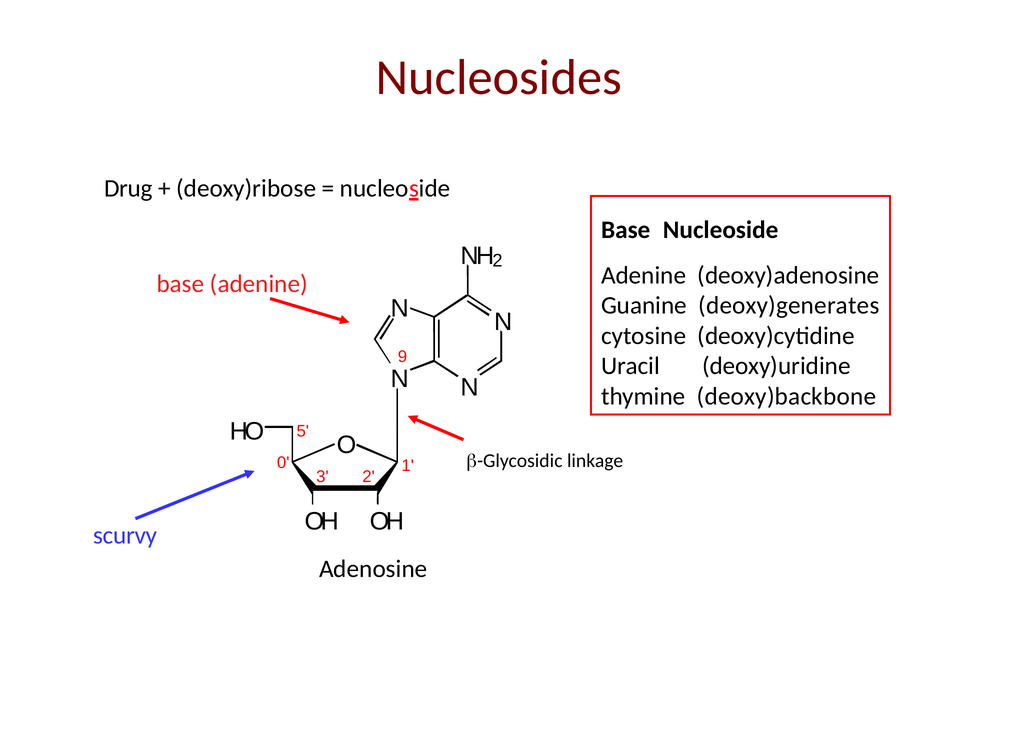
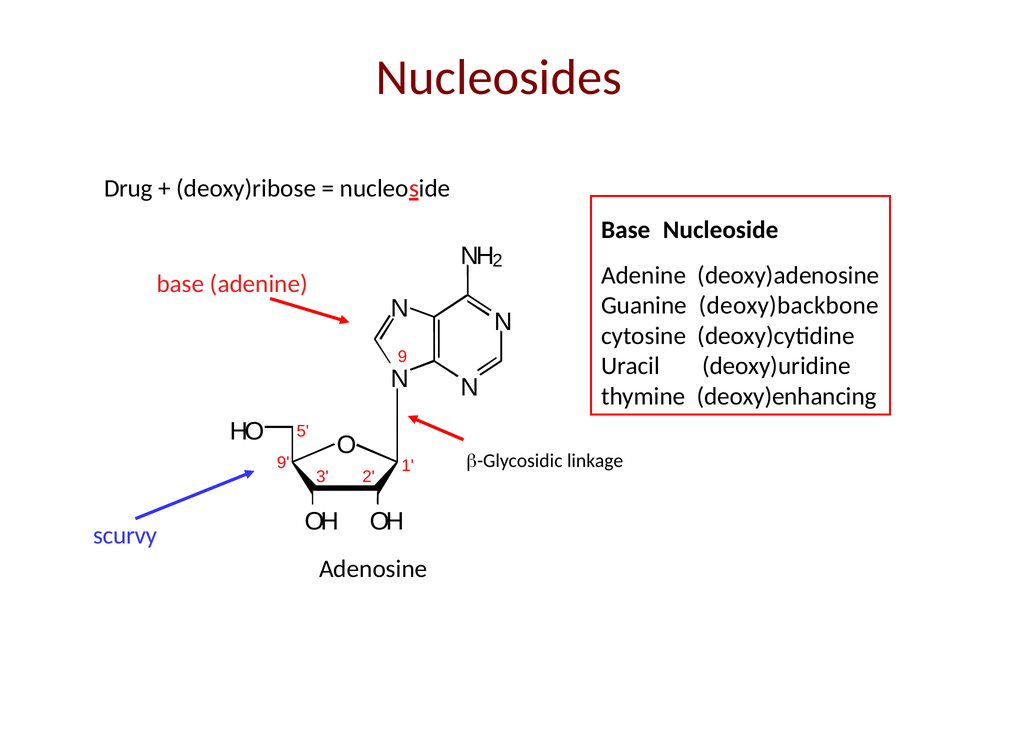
deoxy)generates: deoxy)generates -> deoxy)backbone (789, 306)
deoxy)backbone: deoxy)backbone -> deoxy)enhancing (787, 397)
0: 0 -> 9 (283, 463)
